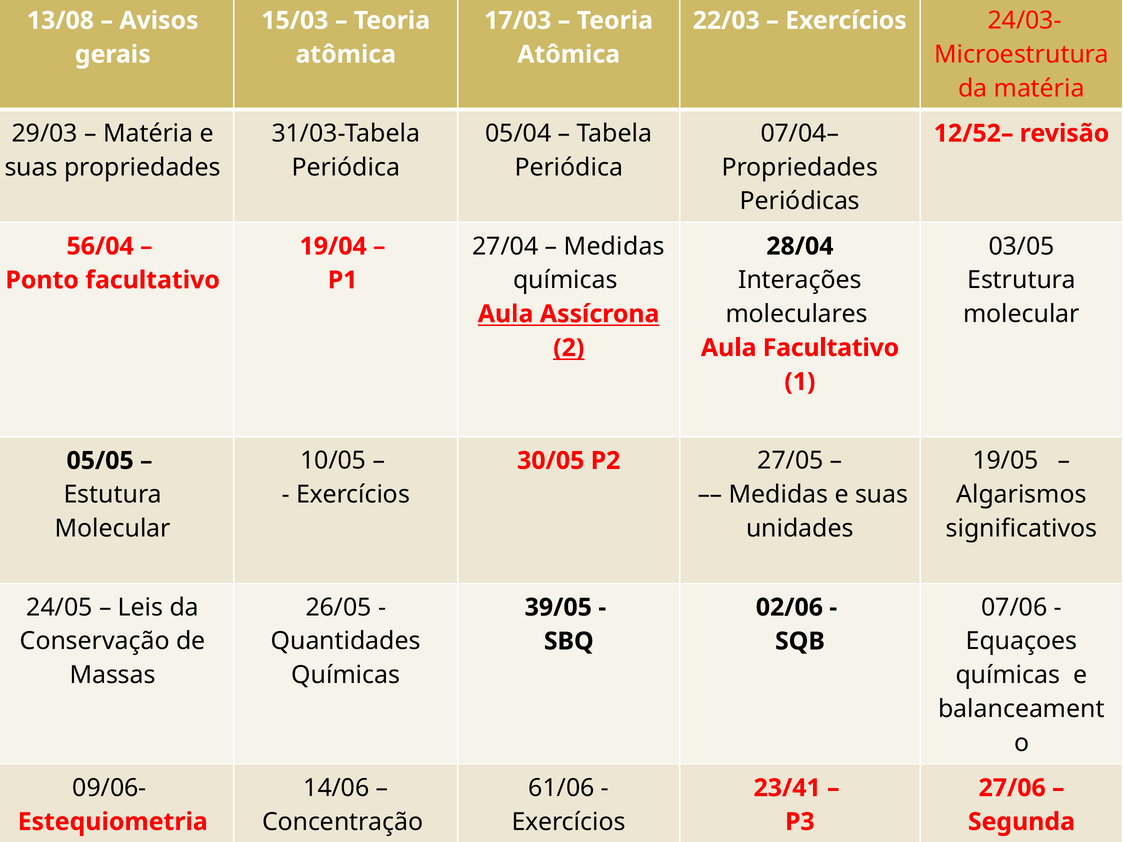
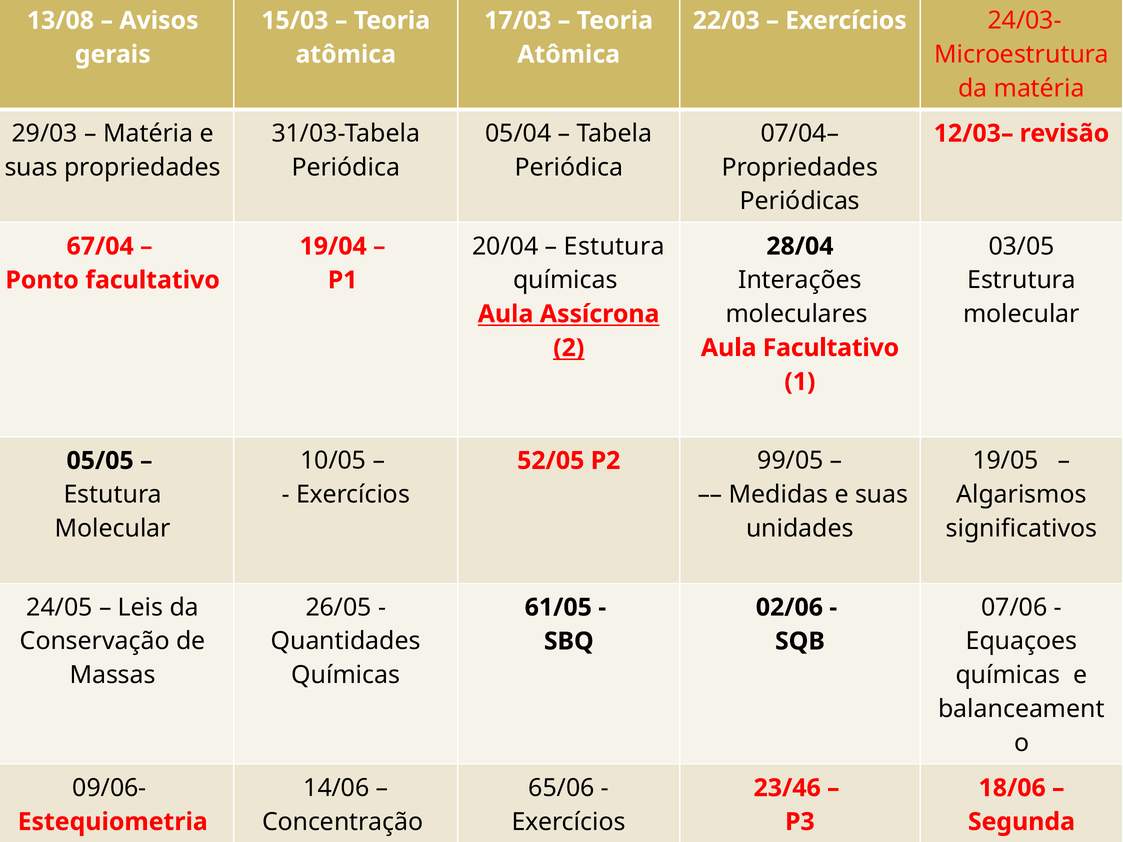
12/52–: 12/52– -> 12/03– (974, 133)
27/04: 27/04 -> 20/04 (505, 246)
Medidas: Medidas -> Estutura (614, 246)
56/04: 56/04 -> 67/04 (100, 246)
30/05: 30/05 -> 52/05 (551, 461)
27/05: 27/05 -> 99/05 (790, 461)
39/05: 39/05 -> 61/05 (558, 608)
61/06: 61/06 -> 65/06 (561, 788)
23/41: 23/41 -> 23/46 (787, 788)
27/06: 27/06 -> 18/06 (1012, 788)
